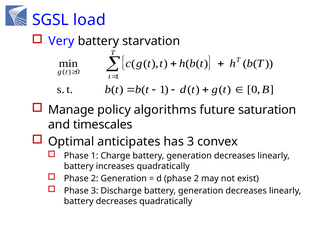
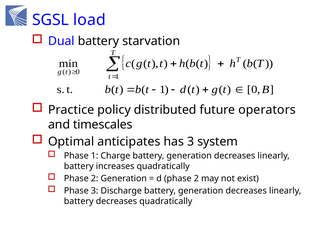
Very: Very -> Dual (61, 41)
Manage: Manage -> Practice (71, 110)
algorithms: algorithms -> distributed (165, 110)
saturation: saturation -> operators (267, 110)
convex: convex -> system (218, 142)
